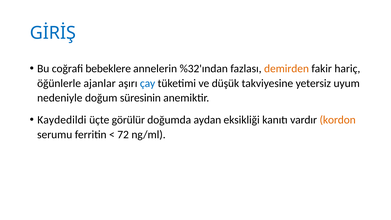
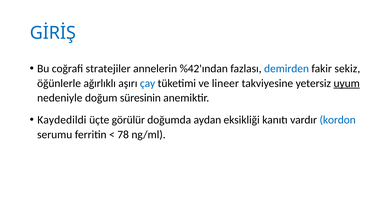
bebeklere: bebeklere -> stratejiler (108, 69)
%32'ından: %32'ından -> %42'ından (204, 69)
demirden colour: orange -> blue (287, 69)
hariç: hariç -> sekiz (347, 69)
ajanlar: ajanlar -> ağırlıklı (100, 83)
düşük: düşük -> lineer (225, 83)
uyum underline: none -> present (347, 83)
kordon colour: orange -> blue (338, 120)
72: 72 -> 78 (123, 135)
